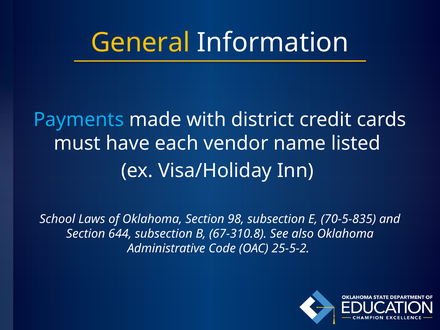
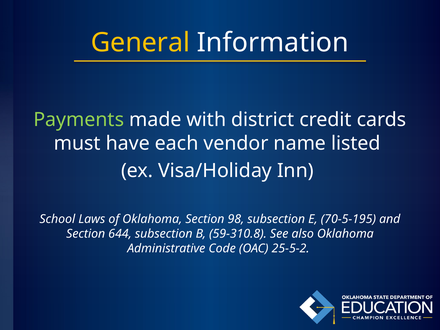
Payments colour: light blue -> light green (79, 120)
70-5-835: 70-5-835 -> 70-5-195 (348, 219)
67-310.8: 67-310.8 -> 59-310.8 (238, 234)
